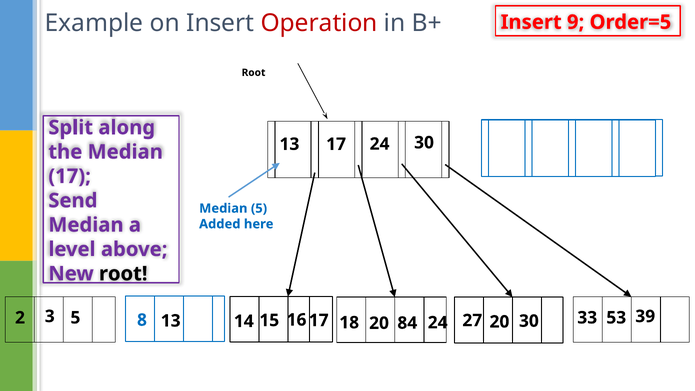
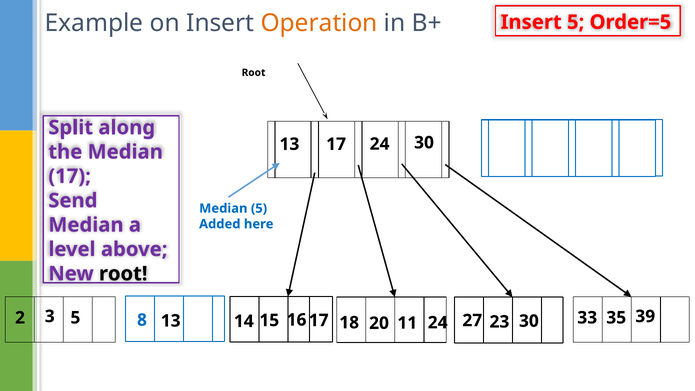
Operation colour: red -> orange (319, 23)
Insert 9: 9 -> 5 (576, 22)
84: 84 -> 11 (407, 323)
27 20: 20 -> 23 (499, 322)
53: 53 -> 35 (616, 318)
